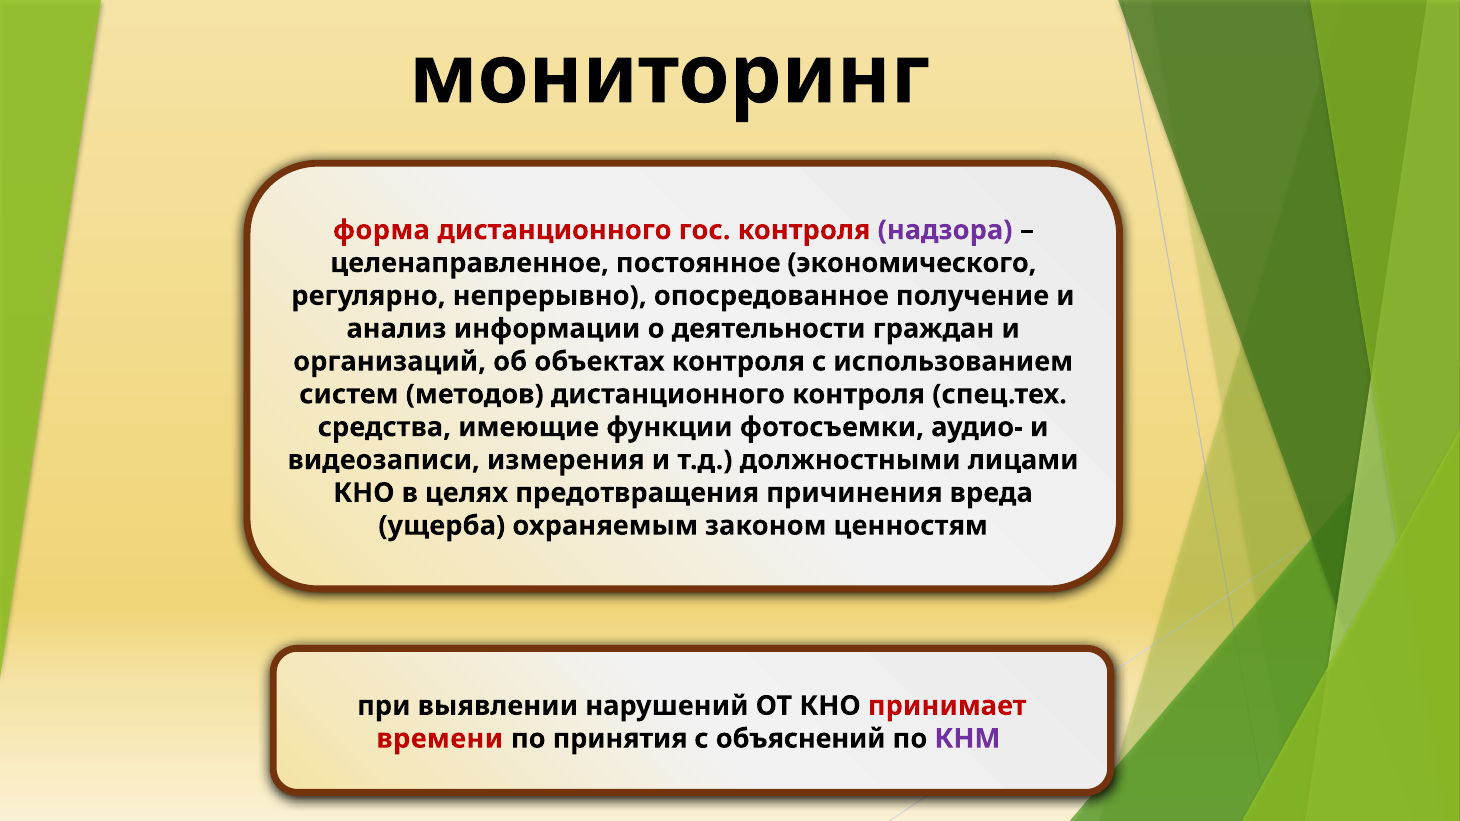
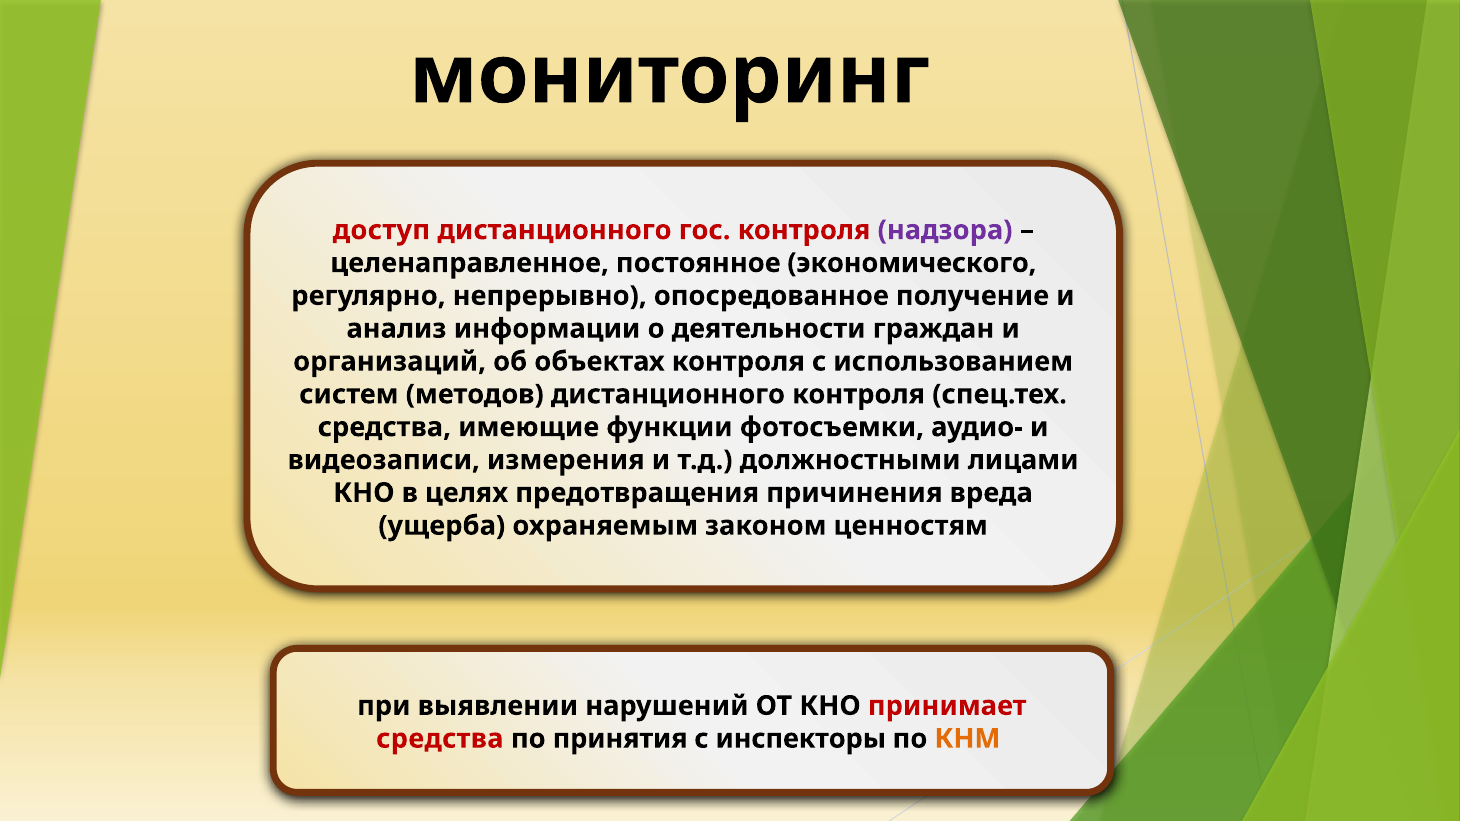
форма: форма -> доступ (381, 230)
времени: времени -> средства (440, 739)
объяснений: объяснений -> инспекторы (801, 739)
КНМ colour: purple -> orange (967, 739)
